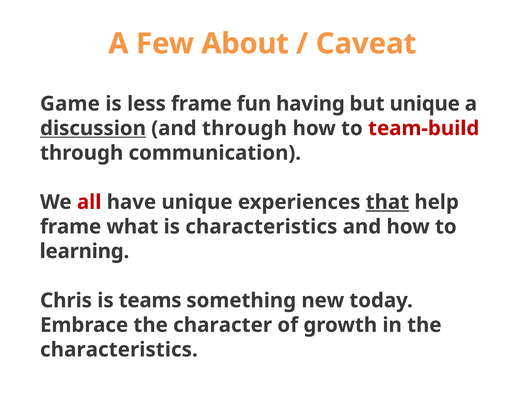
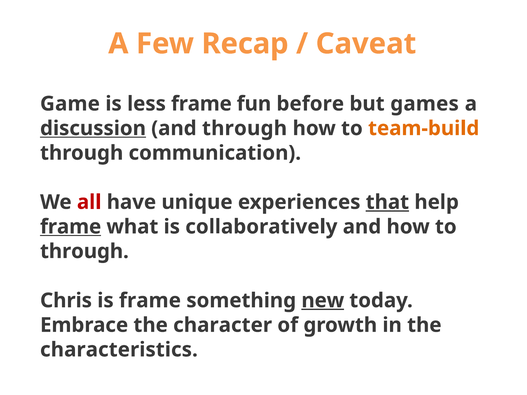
About: About -> Recap (245, 44)
having: having -> before (310, 104)
but unique: unique -> games (425, 104)
team-build colour: red -> orange (424, 128)
frame underline: none -> present (71, 227)
is characteristics: characteristics -> collaboratively (261, 227)
learning: learning -> through (84, 251)
is teams: teams -> frame (150, 301)
new underline: none -> present (323, 301)
